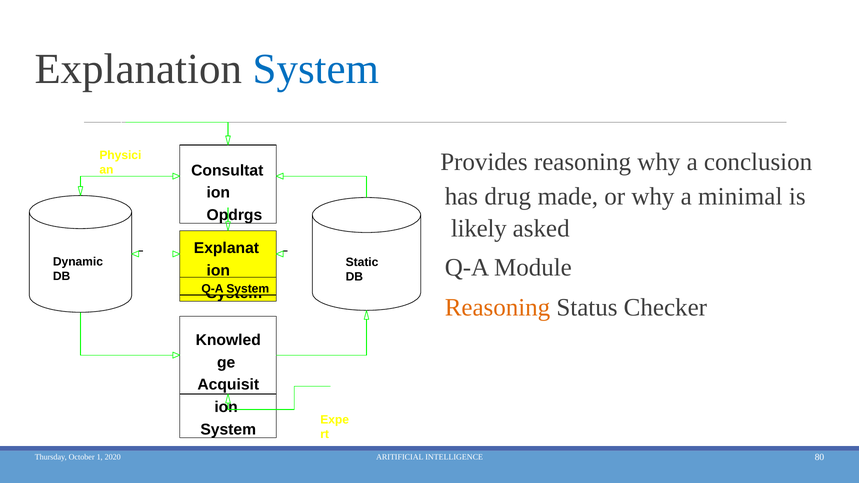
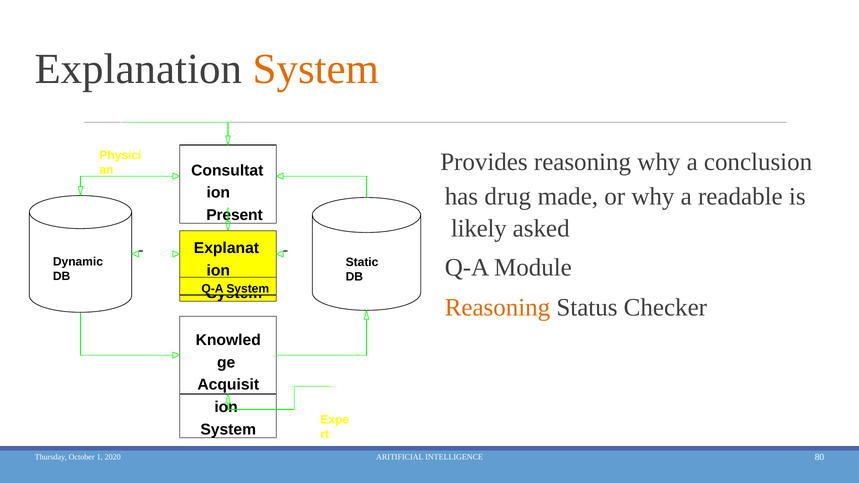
System colour: blue -> orange (316, 69)
minimal: minimal -> readable (740, 196)
Opdrgs: Opdrgs -> Present (235, 215)
